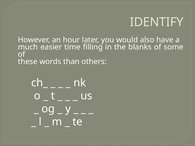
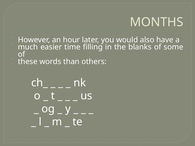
IDENTIFY: IDENTIFY -> MONTHS (157, 22)
